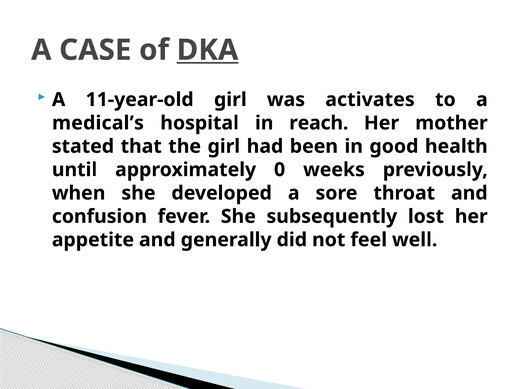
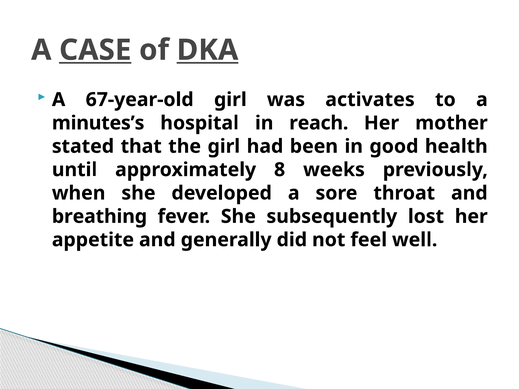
CASE underline: none -> present (95, 50)
11-year-old: 11-year-old -> 67-year-old (140, 100)
medical’s: medical’s -> minutes’s (98, 123)
0: 0 -> 8 (280, 170)
confusion: confusion -> breathing (99, 217)
